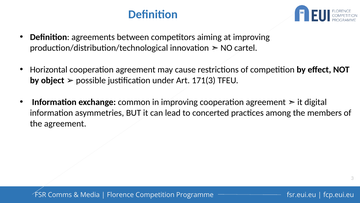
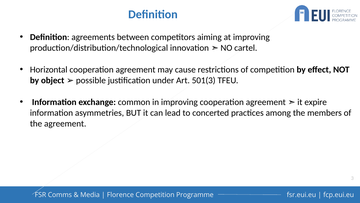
171(3: 171(3 -> 501(3 (204, 80)
digital: digital -> expire (316, 102)
